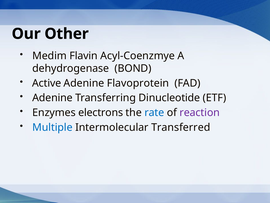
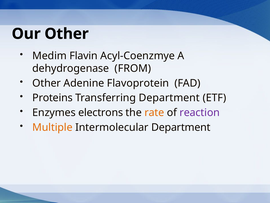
BOND: BOND -> FROM (133, 68)
Active: Active -> Other (47, 83)
Adenine: Adenine -> Proteins (52, 98)
Transferring Dinucleotide: Dinucleotide -> Department (169, 98)
rate colour: blue -> orange (154, 112)
Multiple colour: blue -> orange (52, 127)
Intermolecular Transferred: Transferred -> Department (181, 127)
